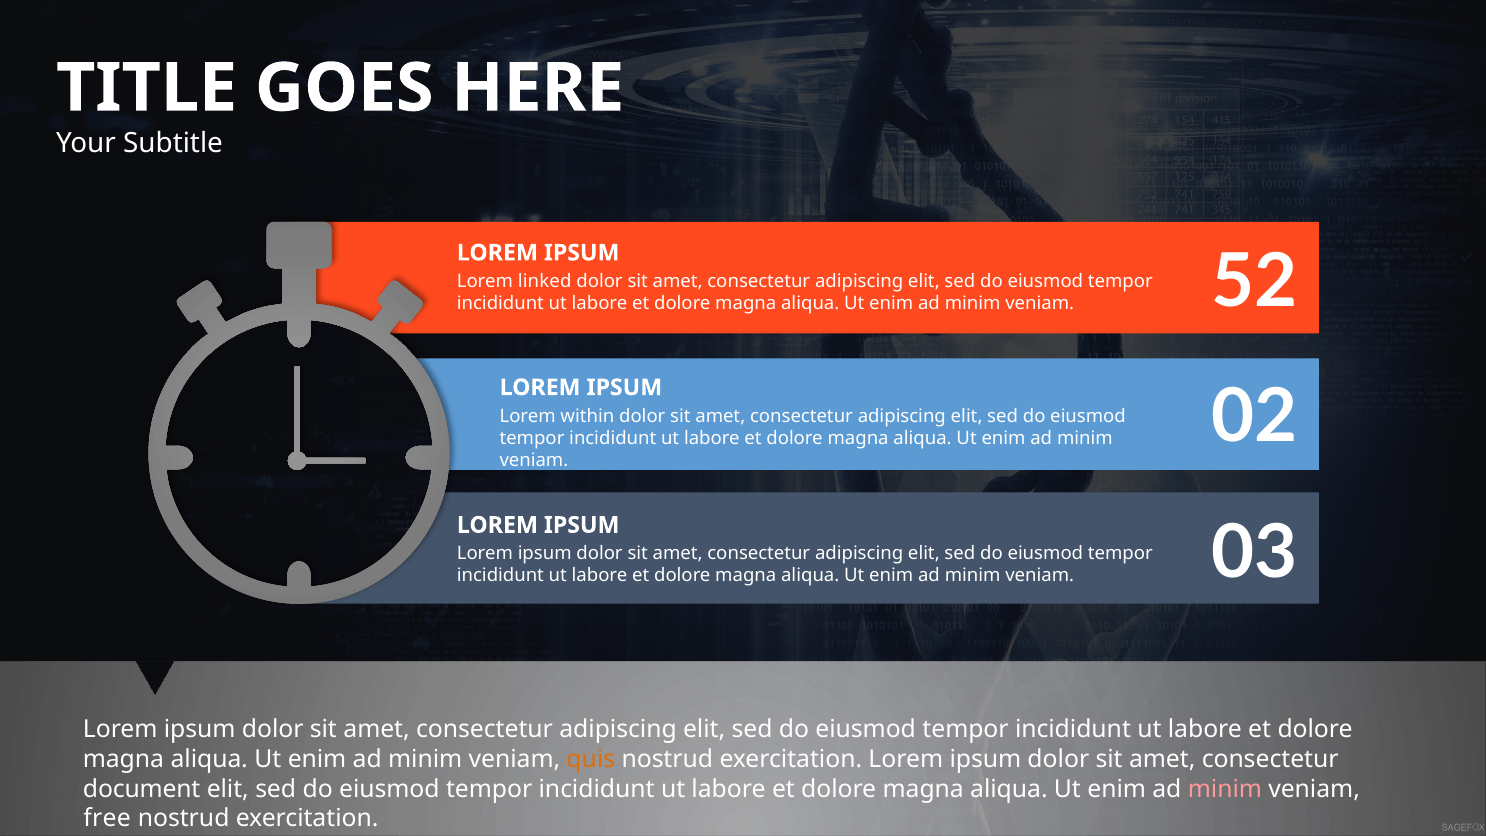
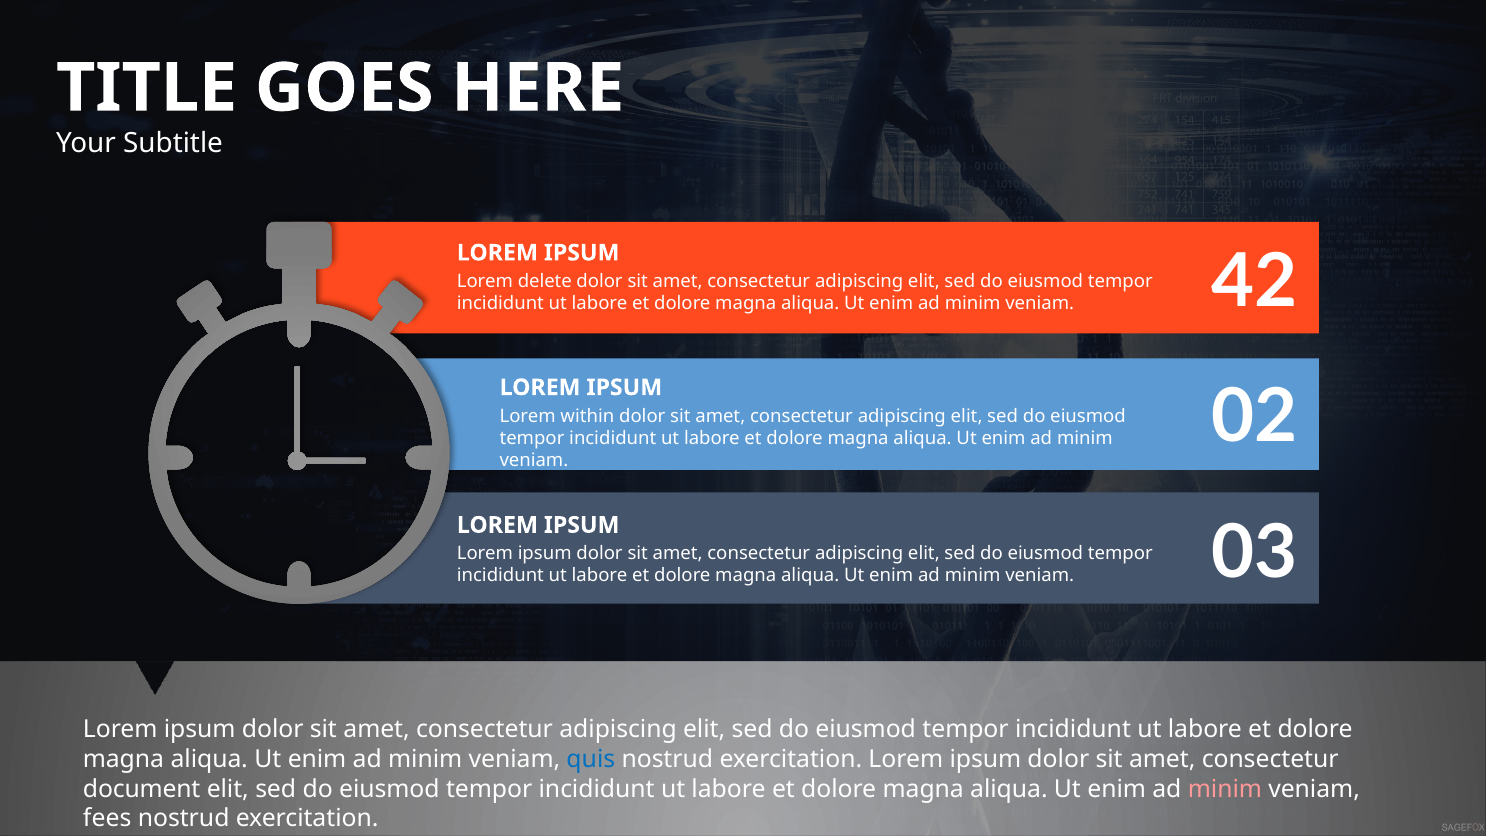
linked: linked -> delete (545, 281)
52: 52 -> 42 (1254, 282)
quis colour: orange -> blue (591, 759)
free: free -> fees (107, 819)
